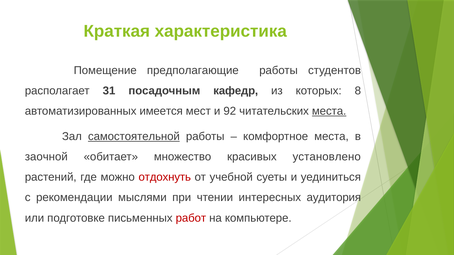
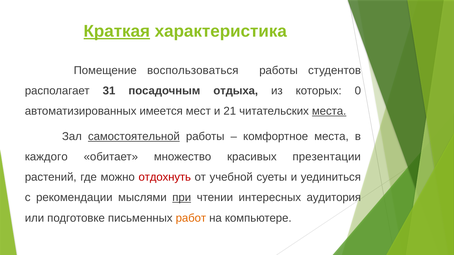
Краткая underline: none -> present (117, 31)
предполагающие: предполагающие -> воспользоваться (193, 71)
кафедр: кафедр -> отдыха (236, 91)
8: 8 -> 0 (358, 91)
92: 92 -> 21 (230, 111)
заочной: заочной -> каждого (46, 157)
установлено: установлено -> презентации (327, 157)
при underline: none -> present (182, 198)
работ colour: red -> orange (191, 218)
